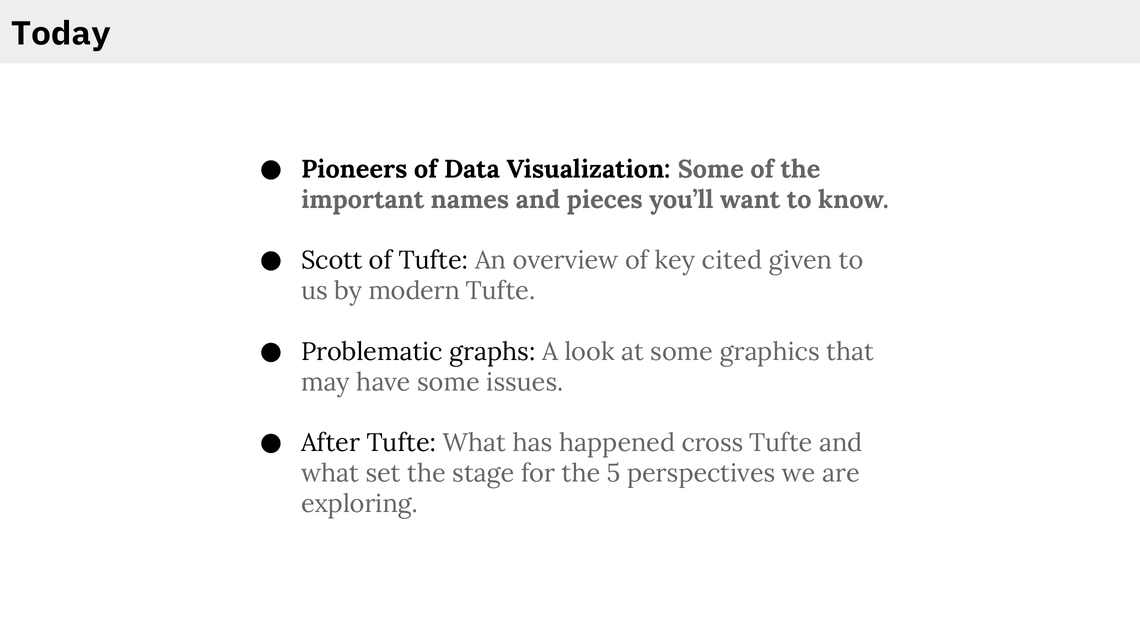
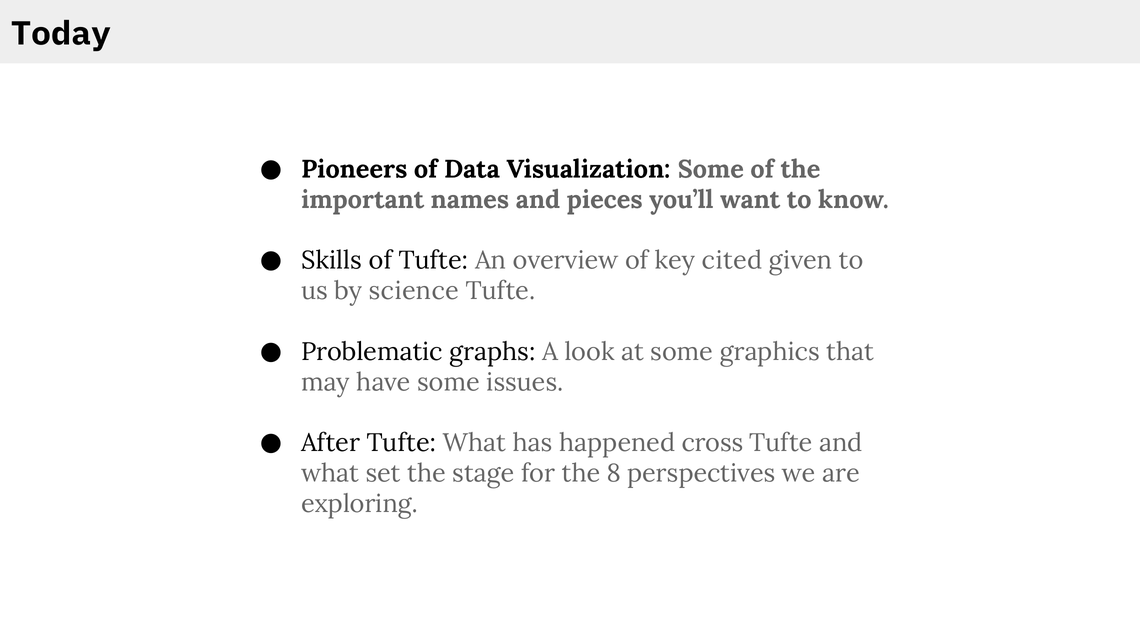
Scott: Scott -> Skills (332, 260)
modern: modern -> science (414, 291)
5: 5 -> 8 (614, 473)
